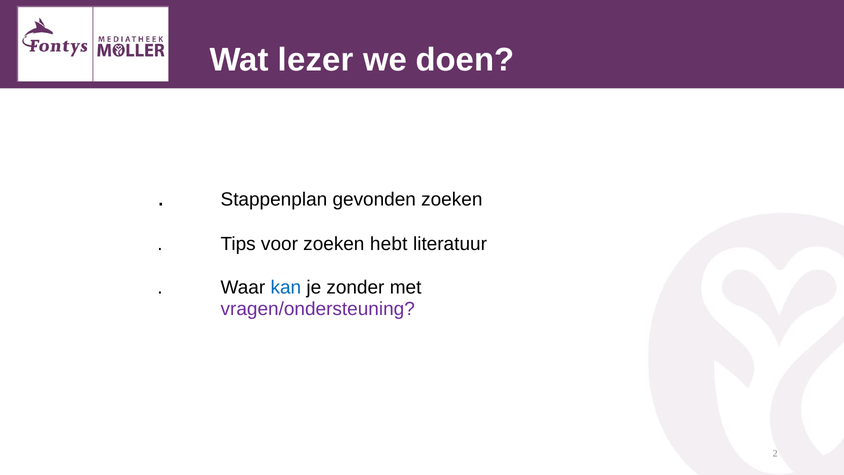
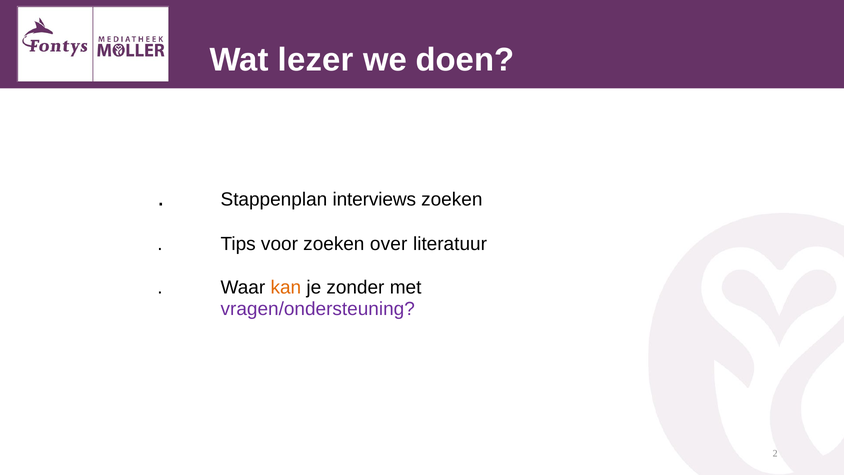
gevonden: gevonden -> interviews (374, 199)
hebt: hebt -> over (389, 244)
kan colour: blue -> orange (286, 287)
